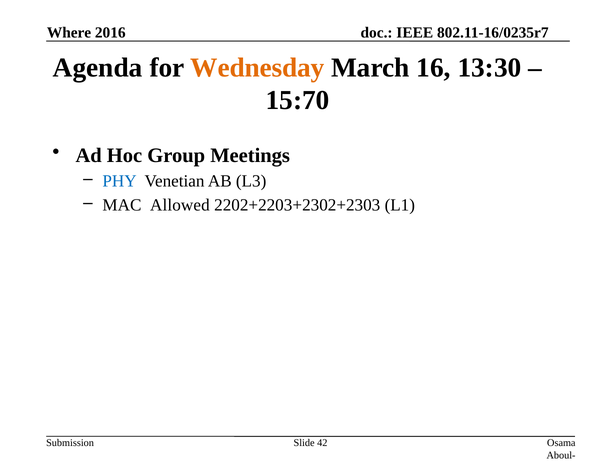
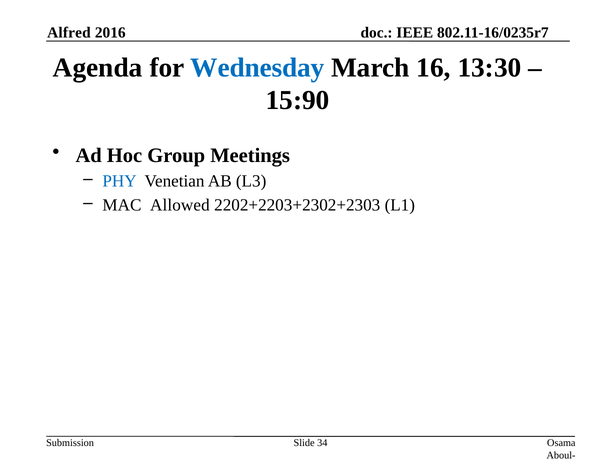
Where: Where -> Alfred (69, 33)
Wednesday colour: orange -> blue (257, 68)
15:70: 15:70 -> 15:90 (298, 100)
42: 42 -> 34 (322, 443)
